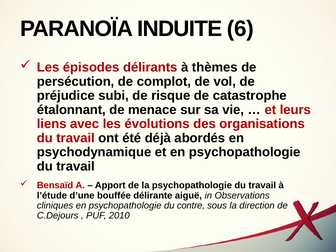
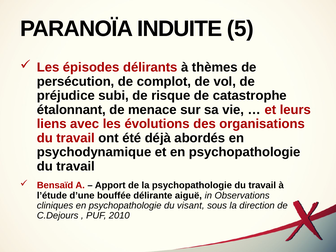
6: 6 -> 5 (240, 29)
contre: contre -> visant (191, 206)
